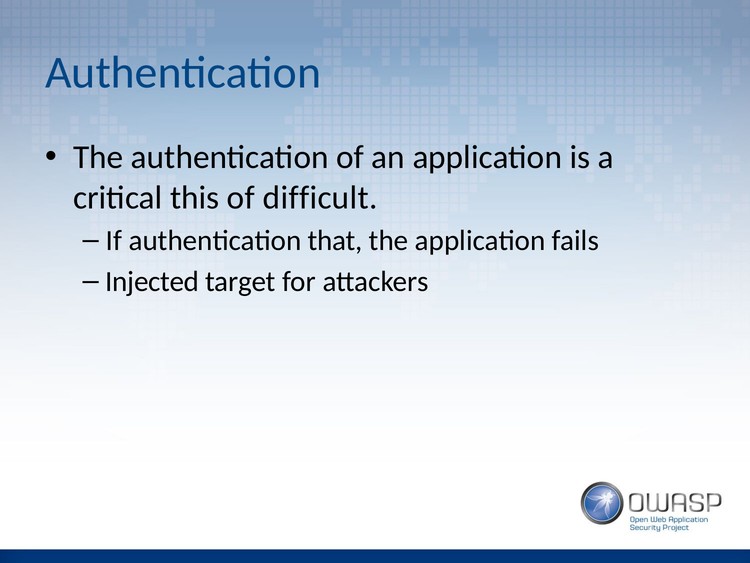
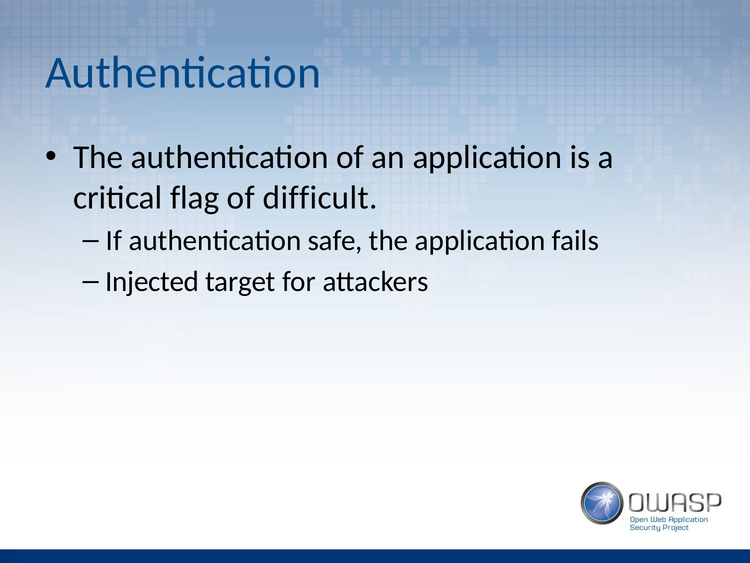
this: this -> flag (195, 197)
that: that -> safe (335, 240)
